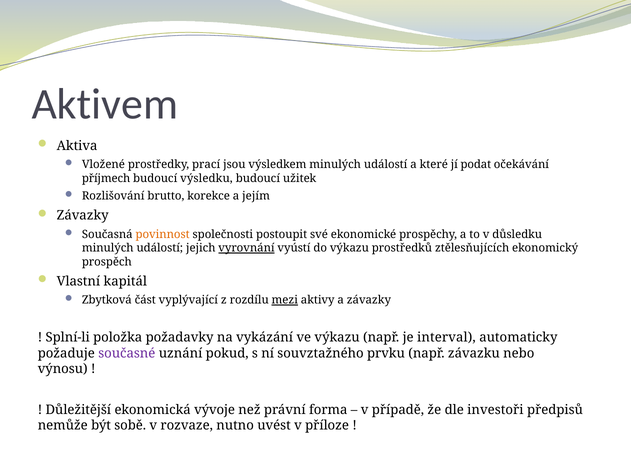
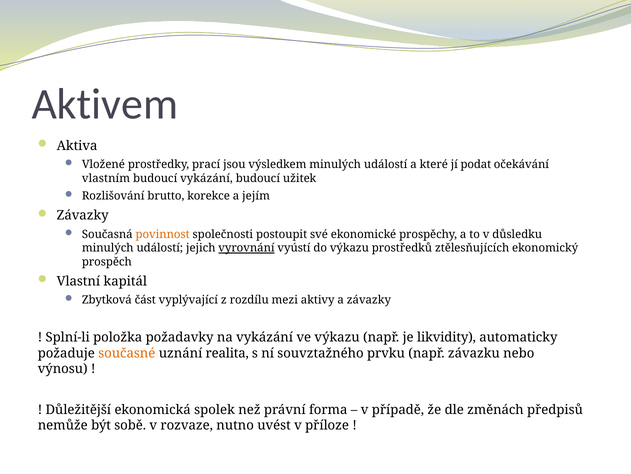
příjmech: příjmech -> vlastním (106, 178)
budoucí výsledku: výsledku -> vykázání (206, 178)
mezi underline: present -> none (285, 300)
interval: interval -> likvidity (447, 337)
současné colour: purple -> orange (127, 353)
pokud: pokud -> realita (227, 353)
vývoje: vývoje -> spolek (214, 409)
investoři: investoři -> změnách (495, 409)
